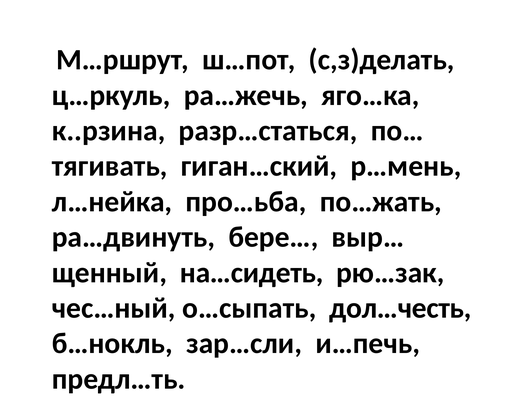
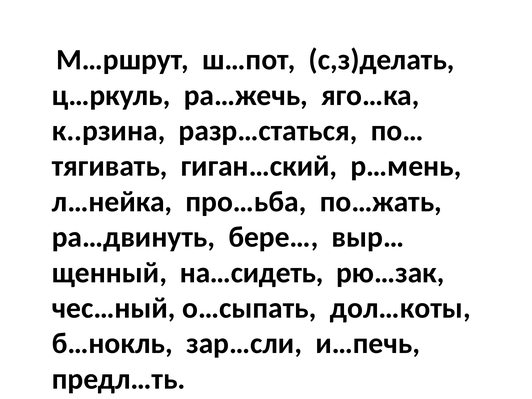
дол…честь: дол…честь -> дол…коты (400, 308)
